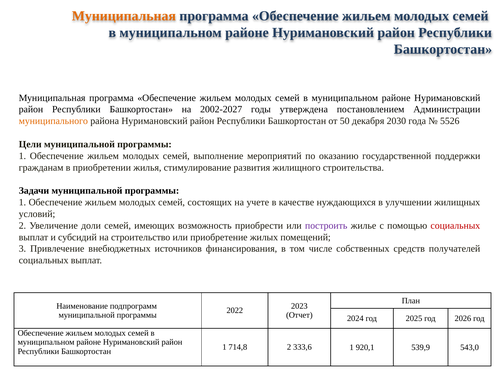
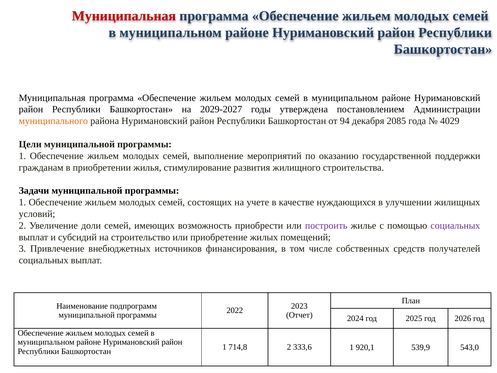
Муниципальная colour: orange -> red (124, 16)
2002-2027: 2002-2027 -> 2029-2027 (221, 109)
50: 50 -> 94 (345, 121)
2030: 2030 -> 2085 (396, 121)
5526: 5526 -> 4029 (450, 121)
социальных colour: red -> purple (455, 225)
